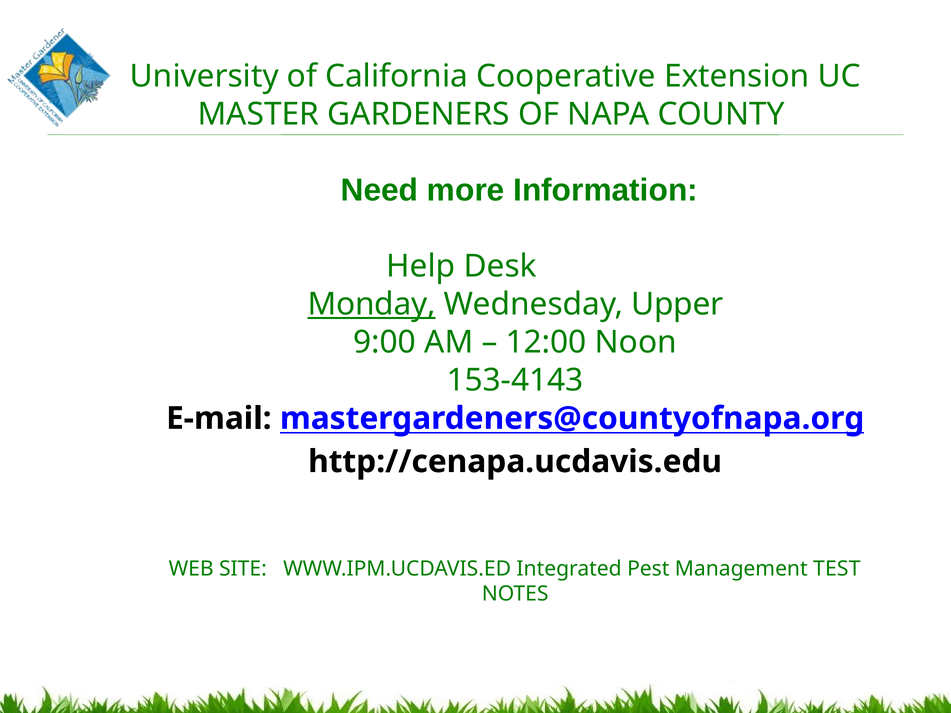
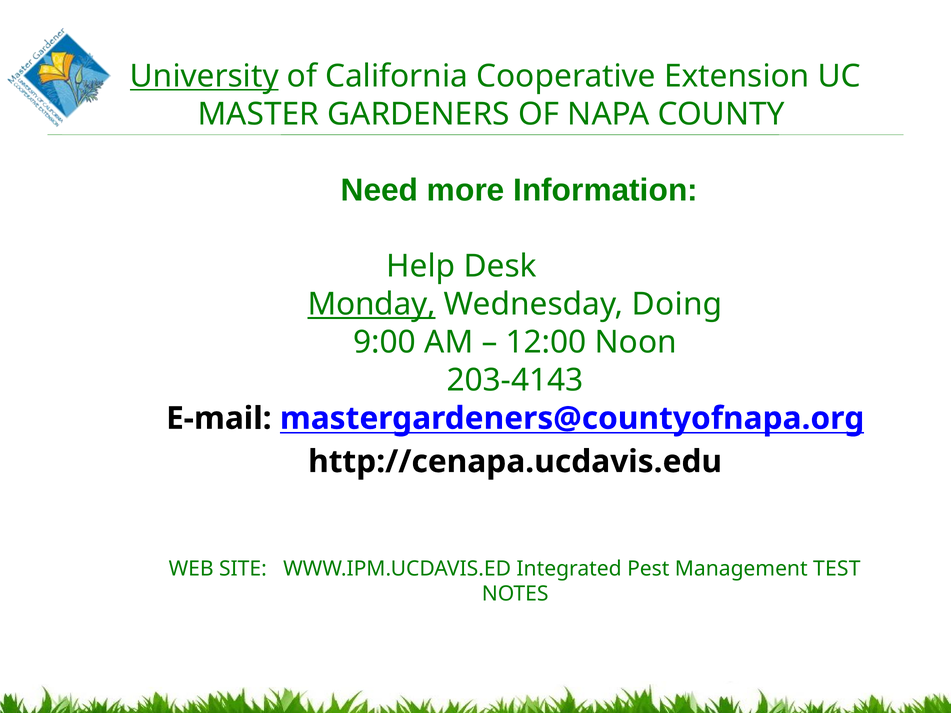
University underline: none -> present (204, 76)
Upper: Upper -> Doing (677, 304)
153-4143: 153-4143 -> 203-4143 (515, 380)
